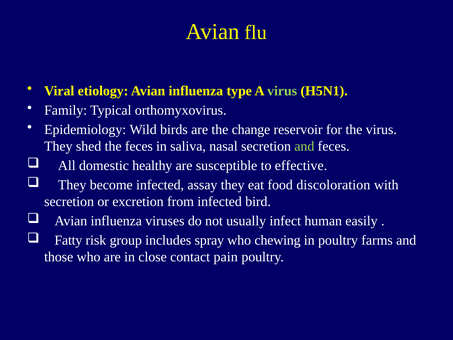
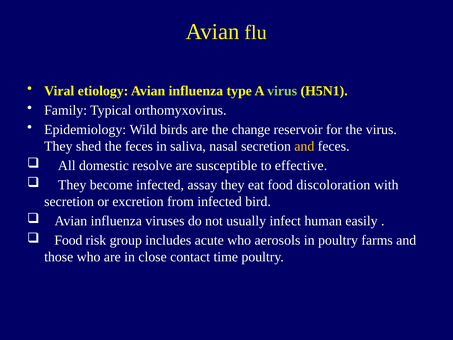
and colour: light green -> yellow (304, 146)
healthy: healthy -> resolve (152, 166)
Fatty: Fatty -> Food (68, 240)
spray: spray -> acute (209, 240)
chewing: chewing -> aerosols (277, 240)
pain: pain -> time (226, 257)
